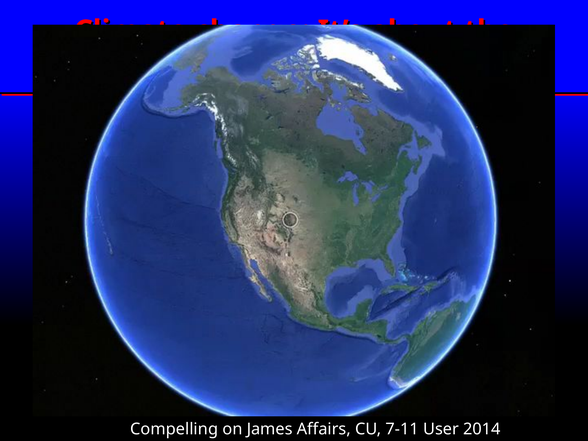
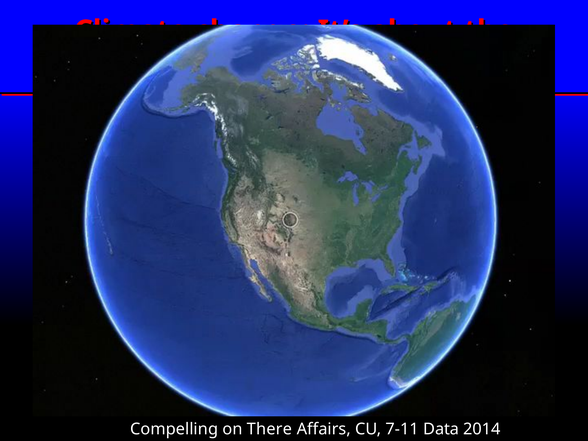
James: James -> There (270, 429)
7-11 User: User -> Data (441, 429)
